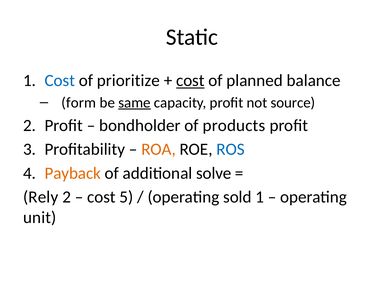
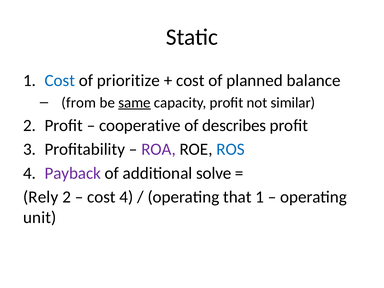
cost underline: present -> none (190, 81)
form: form -> from (79, 103)
source: source -> similar (293, 103)
bondholder: bondholder -> cooperative (140, 125)
products: products -> describes (234, 125)
ROA colour: orange -> purple (159, 149)
Payback colour: orange -> purple (73, 173)
cost 5: 5 -> 4 (126, 197)
sold: sold -> that (237, 197)
